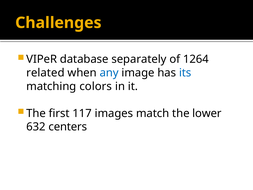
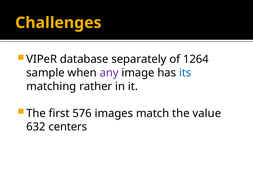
related: related -> sample (45, 73)
any colour: blue -> purple (109, 73)
colors: colors -> rather (96, 86)
117: 117 -> 576 (82, 113)
lower: lower -> value (207, 113)
